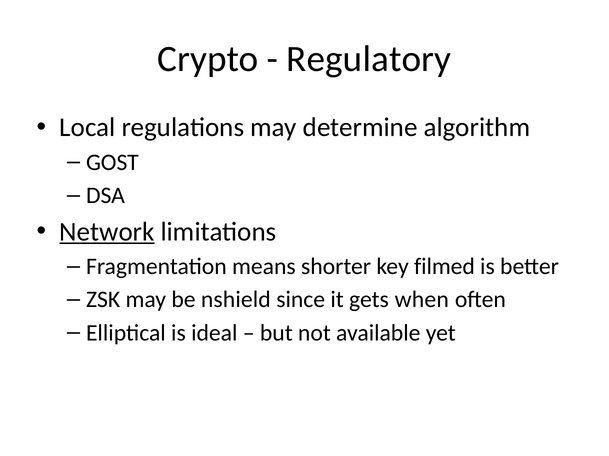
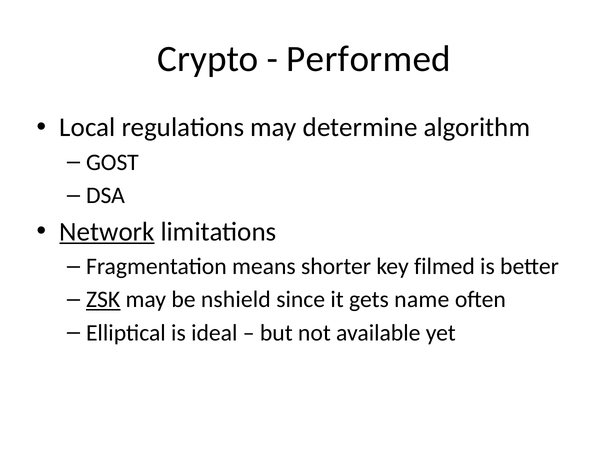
Regulatory: Regulatory -> Performed (369, 59)
ZSK underline: none -> present (103, 300)
when: when -> name (422, 300)
